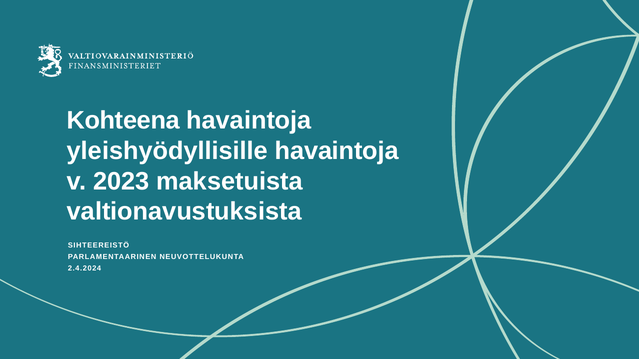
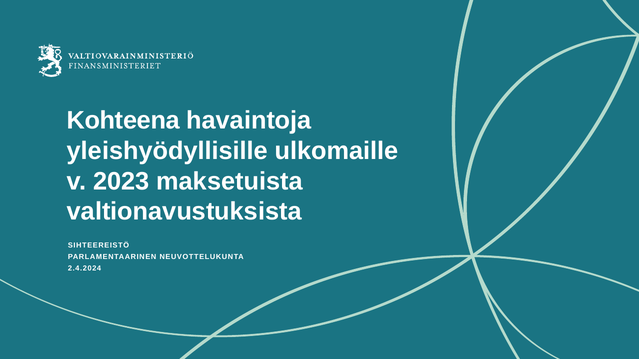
yleishyödyllisille havaintoja: havaintoja -> ulkomaille (337, 151)
